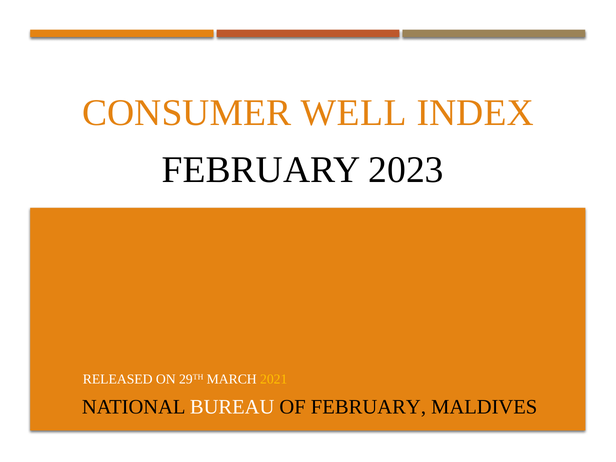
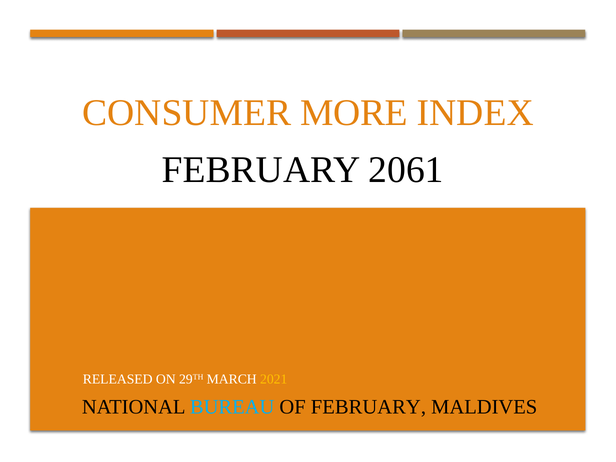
WELL: WELL -> MORE (354, 113)
2023: 2023 -> 2061 (406, 170)
BUREAU colour: white -> light blue (232, 407)
